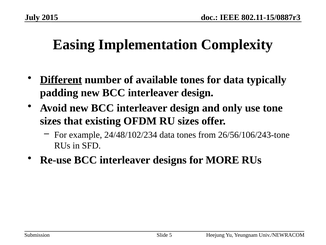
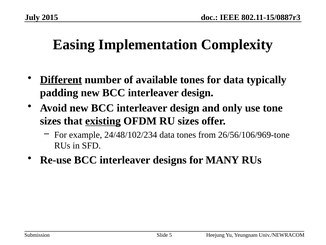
existing underline: none -> present (103, 121)
26/56/106/243-tone: 26/56/106/243-tone -> 26/56/106/969-tone (254, 134)
MORE: MORE -> MANY (222, 160)
